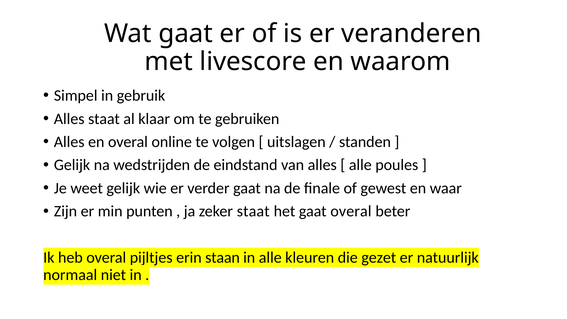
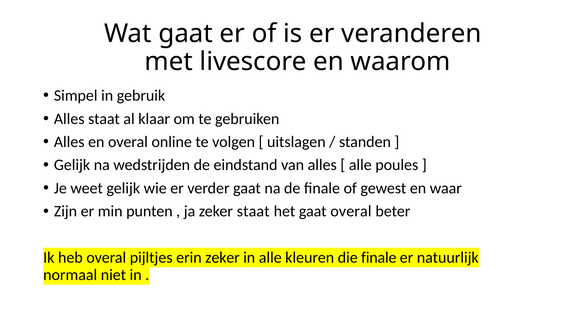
erin staan: staan -> zeker (223, 258)
die gezet: gezet -> finale (379, 258)
